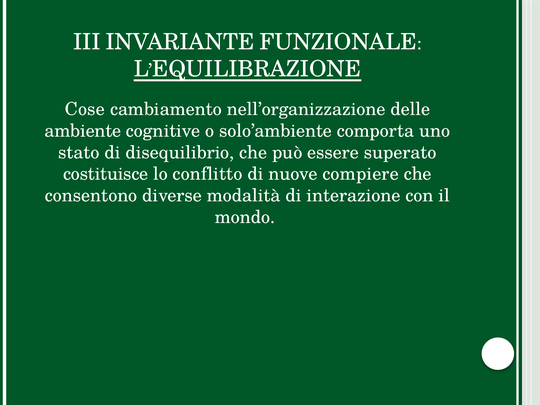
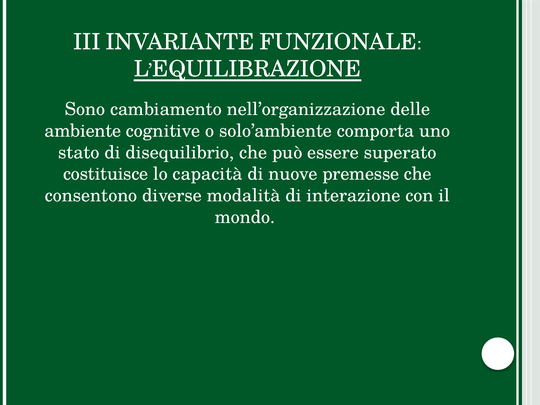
Cose: Cose -> Sono (85, 109)
conflitto: conflitto -> capacità (208, 174)
compiere: compiere -> premesse (361, 174)
